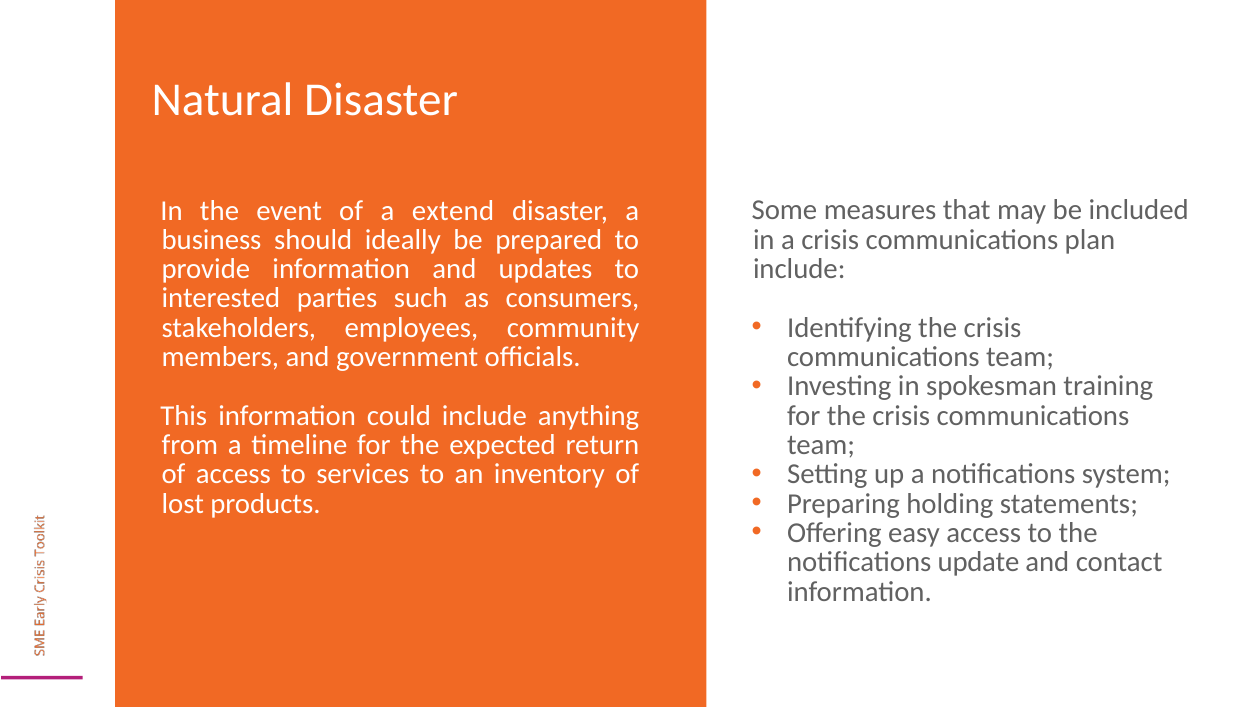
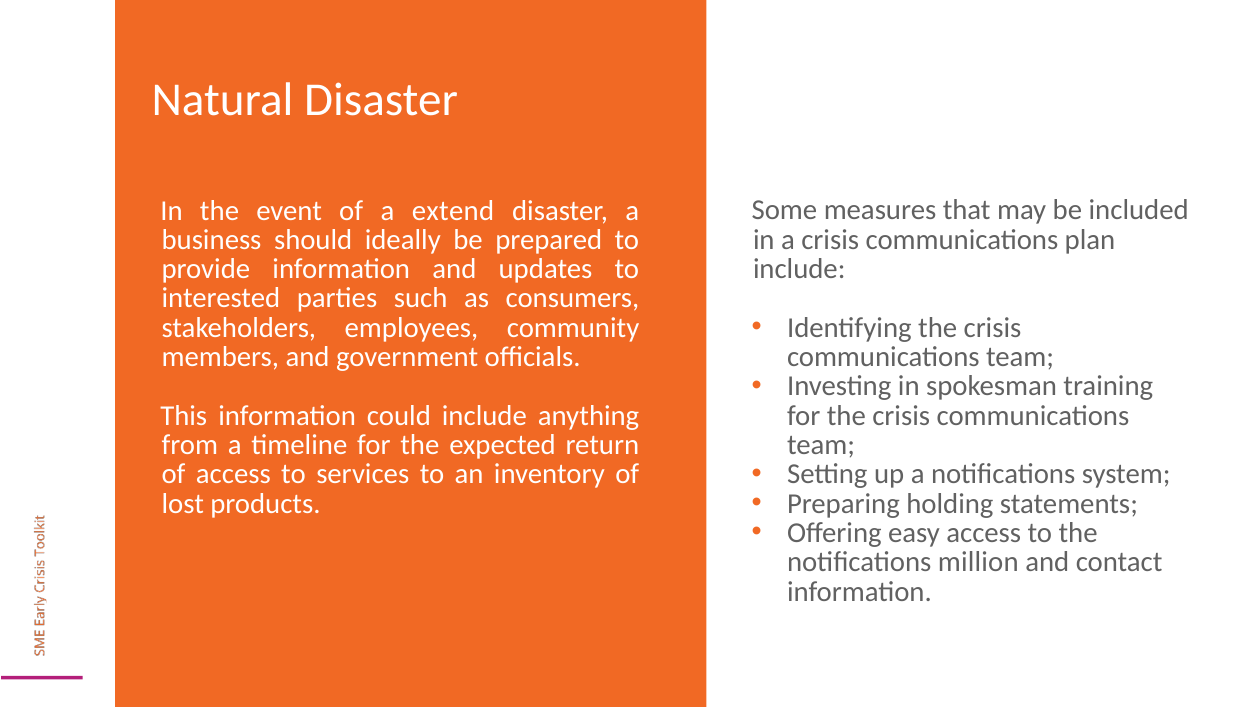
update: update -> million (978, 562)
